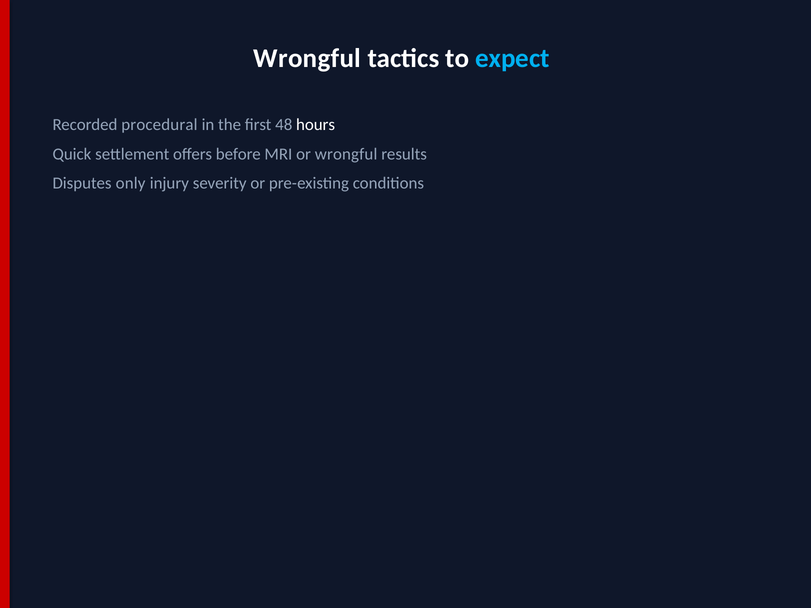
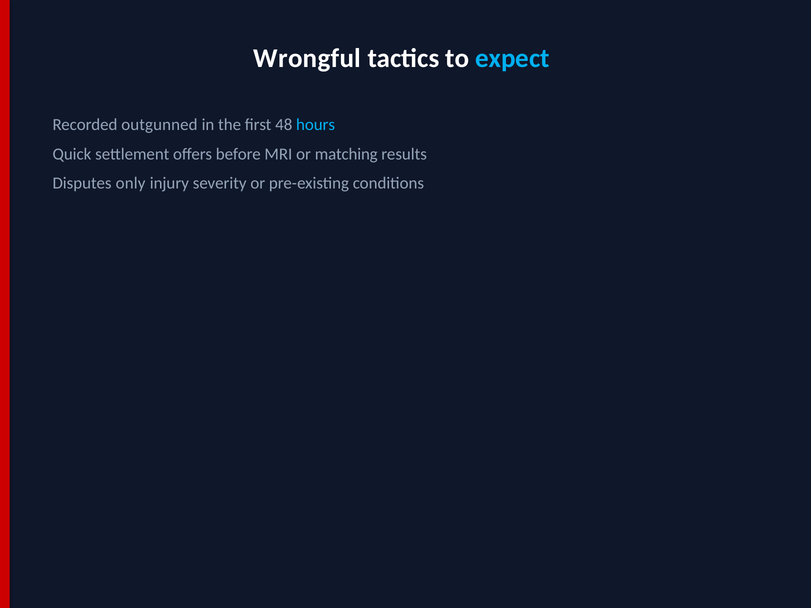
procedural: procedural -> outgunned (159, 125)
hours colour: white -> light blue (316, 125)
or wrongful: wrongful -> matching (346, 154)
